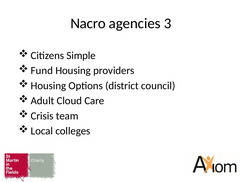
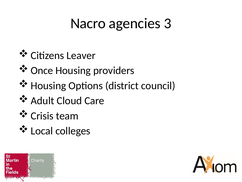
Simple: Simple -> Leaver (81, 55)
Fund: Fund -> Once (42, 70)
